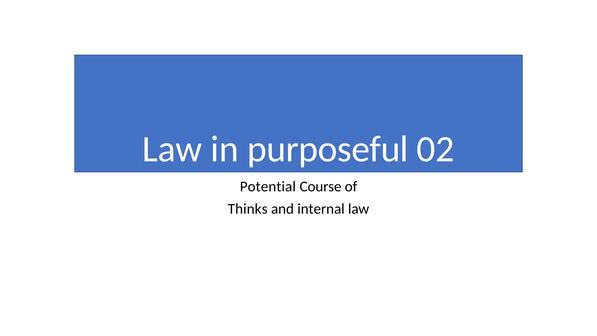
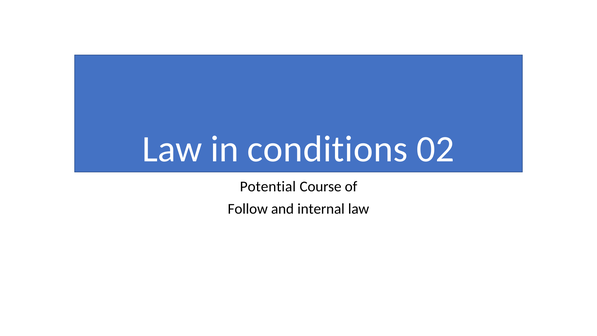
purposeful: purposeful -> conditions (328, 149)
Thinks: Thinks -> Follow (248, 209)
